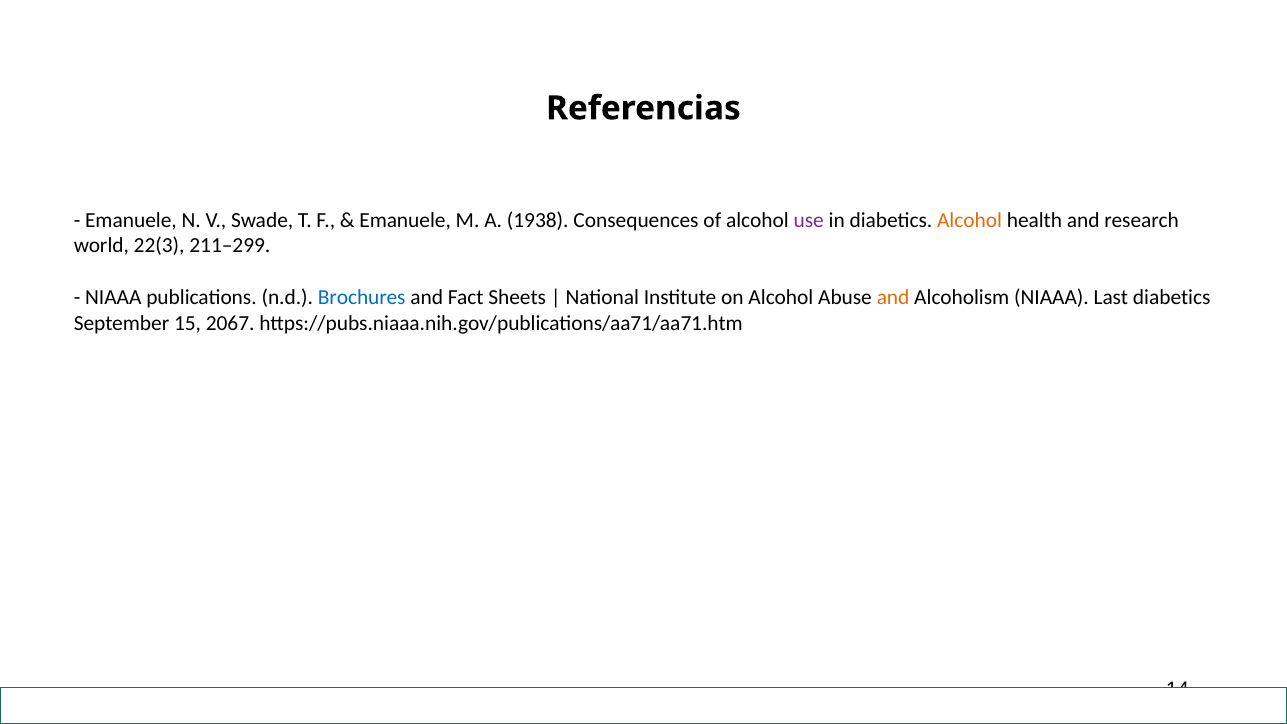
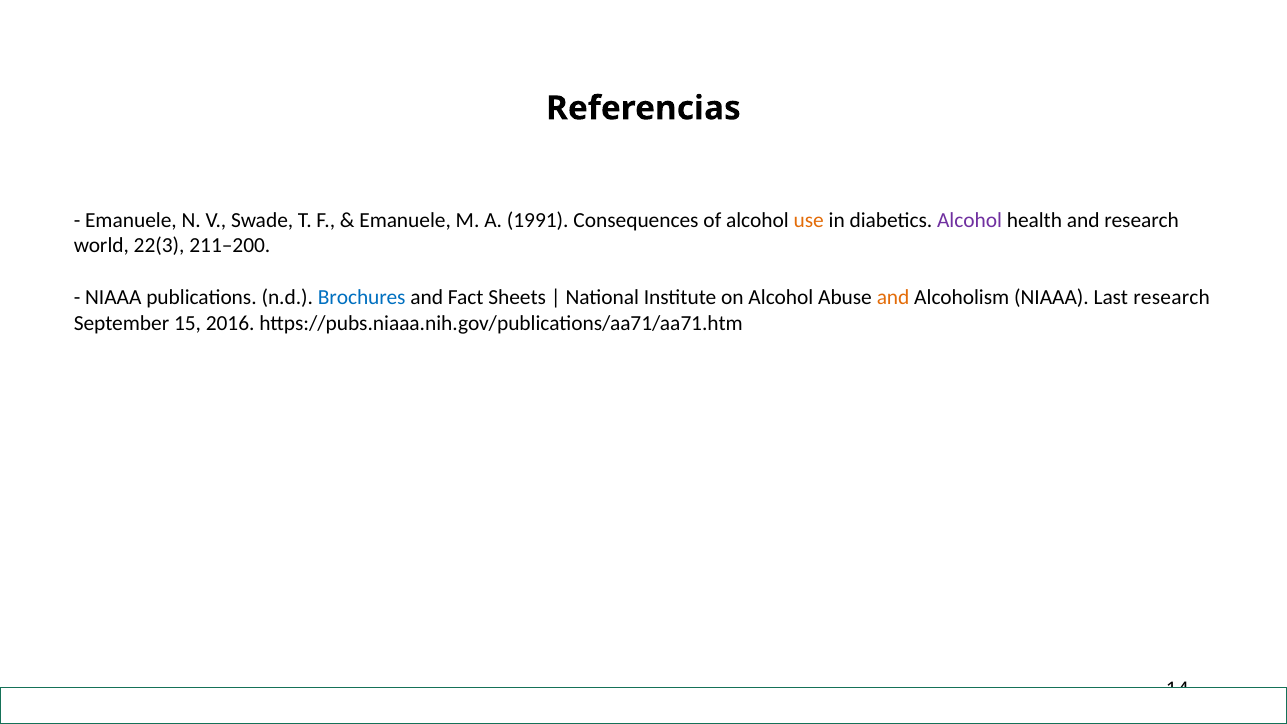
1938: 1938 -> 1991 (538, 220)
use colour: purple -> orange (809, 220)
Alcohol colour: orange -> purple (970, 220)
211–299: 211–299 -> 211–200 (230, 246)
Last diabetics: diabetics -> research (1172, 297)
2067: 2067 -> 2016 (230, 323)
